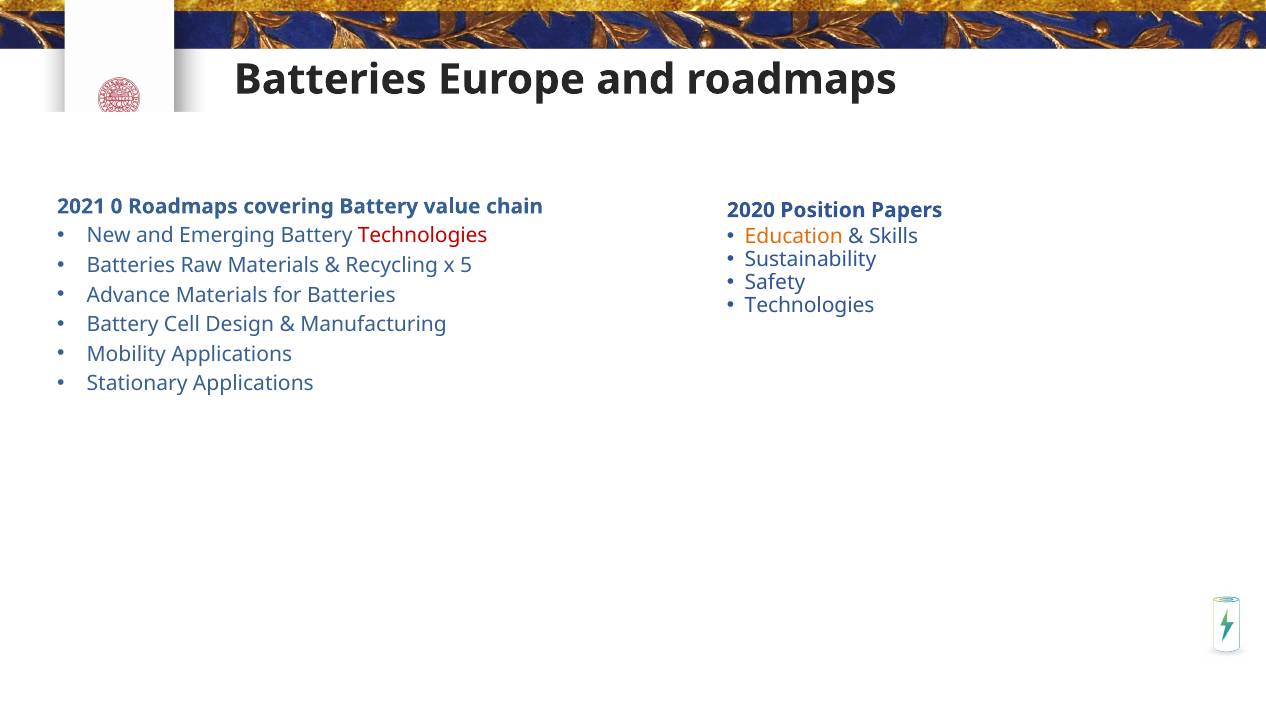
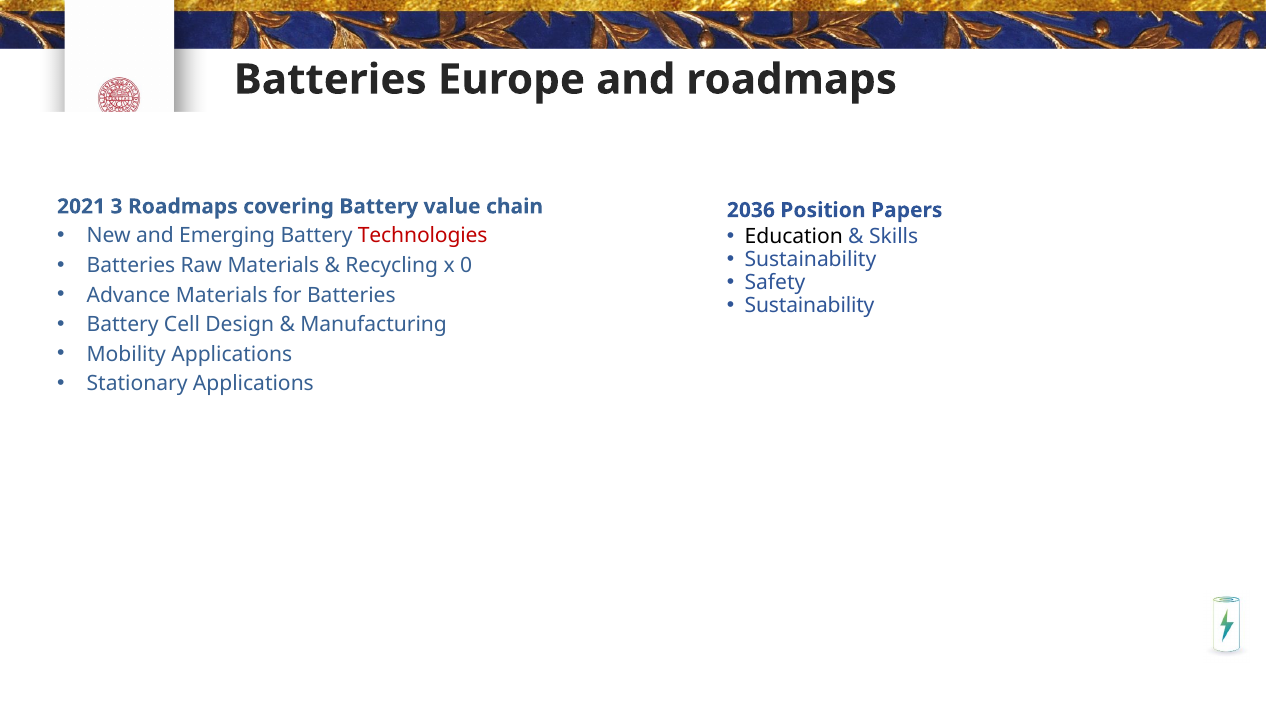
0: 0 -> 3 (116, 207)
2020: 2020 -> 2036 (751, 210)
Education colour: orange -> black (794, 237)
5: 5 -> 0 (466, 266)
Technologies: Technologies -> Sustainability (810, 305)
